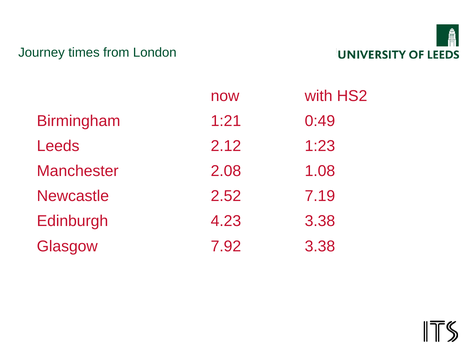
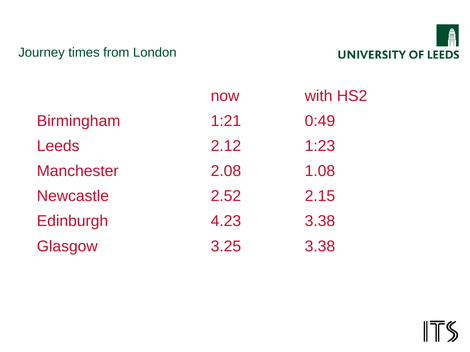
7.19: 7.19 -> 2.15 (320, 196)
7.92: 7.92 -> 3.25 (226, 247)
